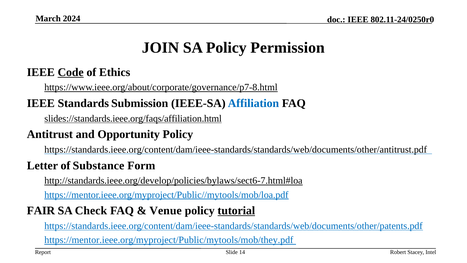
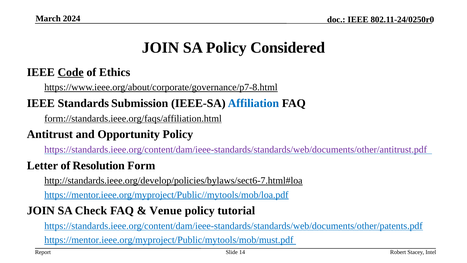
Permission: Permission -> Considered (288, 48)
slides://standards.ieee.org/faqs/affiliation.html: slides://standards.ieee.org/faqs/affiliation.html -> form://standards.ieee.org/faqs/affiliation.html (133, 118)
https://standards.ieee.org/content/dam/ieee-standards/standards/web/documents/other/antitrust.pdf colour: black -> purple (236, 149)
Substance: Substance -> Resolution (99, 165)
FAIR: FAIR -> JOIN (41, 210)
tutorial underline: present -> none (236, 210)
https://mentor.ieee.org/myproject/Public/mytools/mob/they.pdf: https://mentor.ieee.org/myproject/Public/mytools/mob/they.pdf -> https://mentor.ieee.org/myproject/Public/mytools/mob/must.pdf (169, 240)
